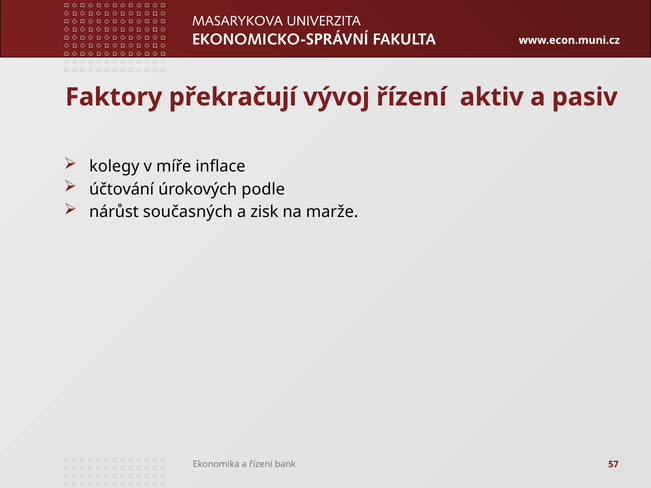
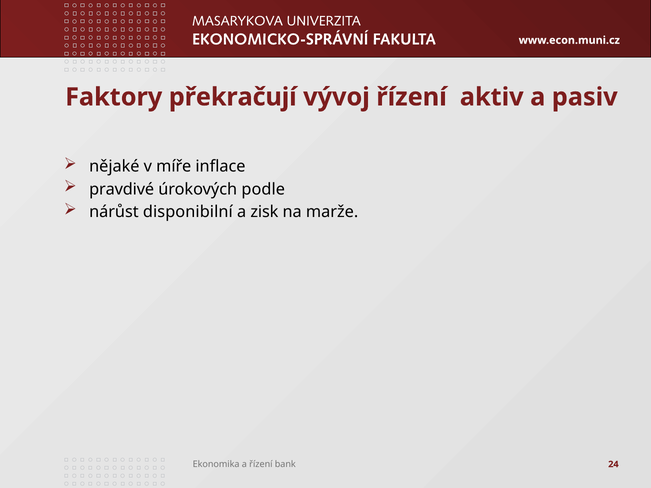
kolegy: kolegy -> nějaké (114, 166)
účtování: účtování -> pravdivé (122, 189)
současných: současných -> disponibilní (188, 212)
57: 57 -> 24 (613, 464)
